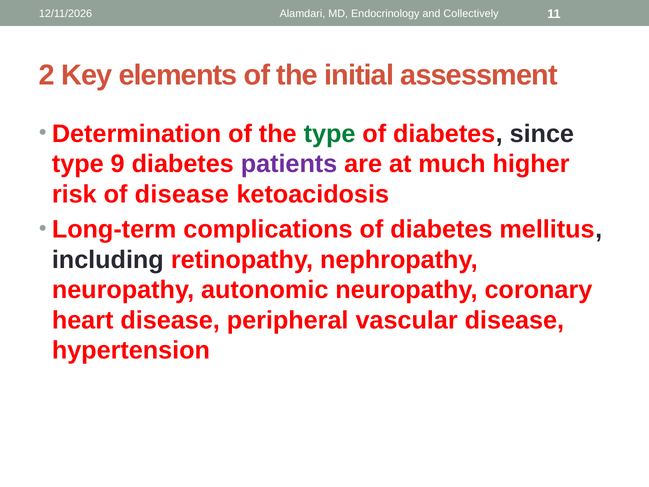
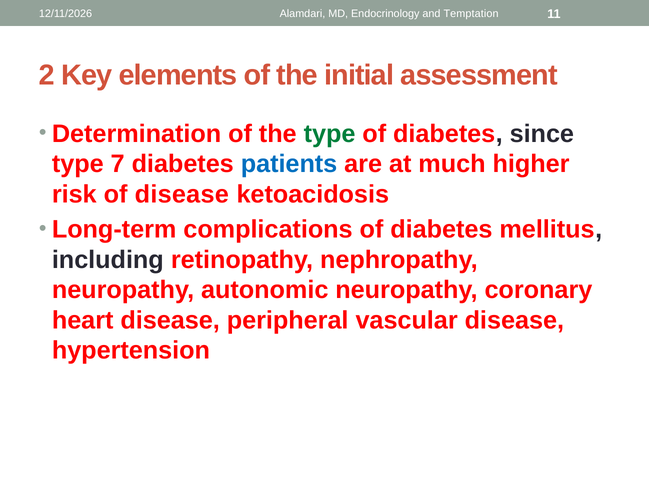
Collectively: Collectively -> Temptation (471, 14)
9: 9 -> 7 (118, 164)
patients colour: purple -> blue (289, 164)
